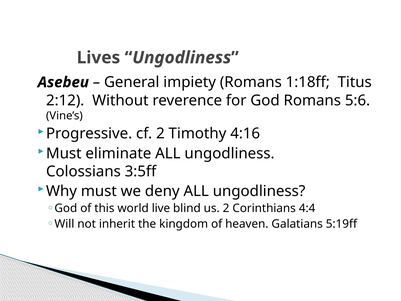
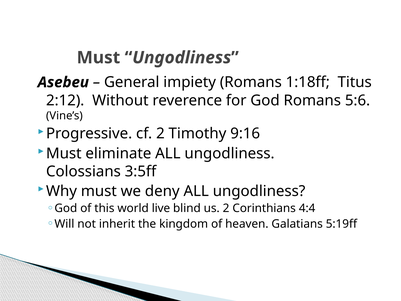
Lives: Lives -> Must (98, 58)
4:16: 4:16 -> 9:16 (245, 134)
